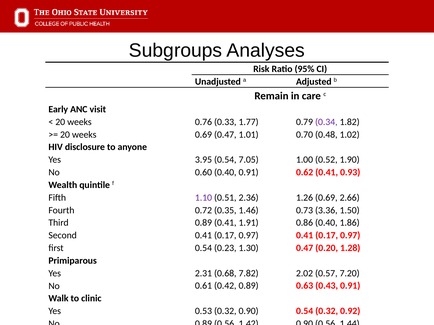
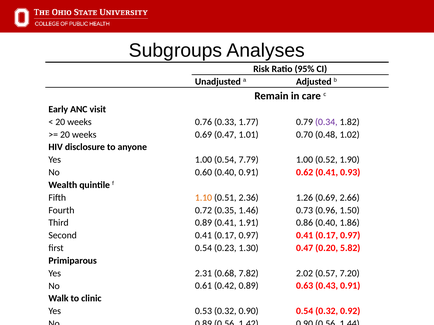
Yes 3.95: 3.95 -> 1.00 (203, 160)
7.05: 7.05 -> 7.79 (249, 160)
1.10 colour: purple -> orange (203, 198)
3.36: 3.36 -> 0.96 (326, 211)
1.28: 1.28 -> 5.82 (350, 248)
